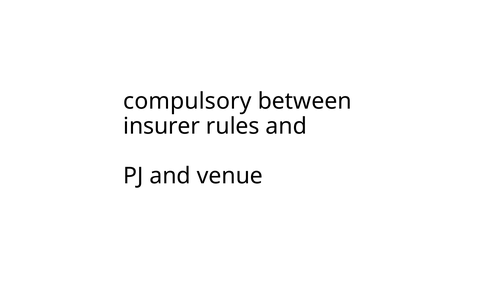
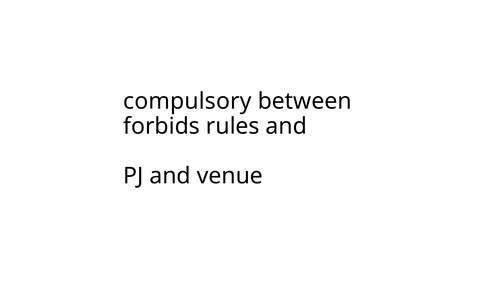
insurer: insurer -> forbids (162, 126)
